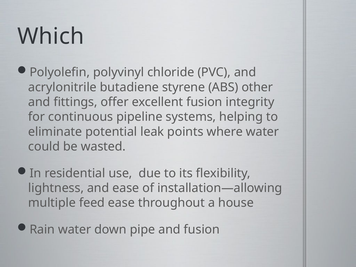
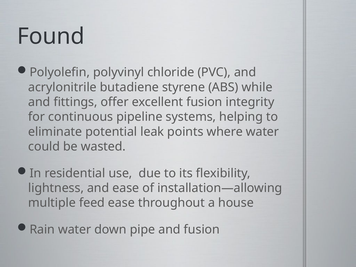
Which: Which -> Found (51, 36)
other: other -> while (257, 87)
